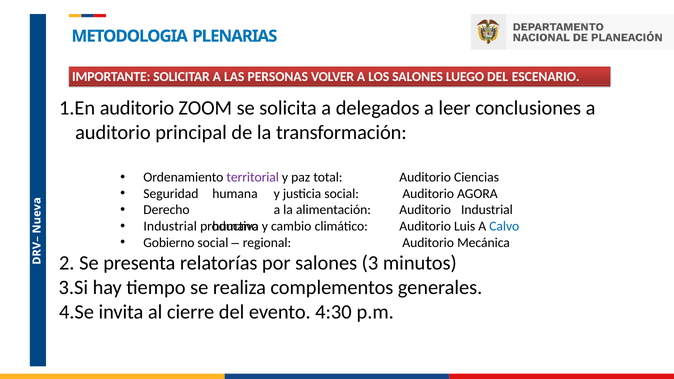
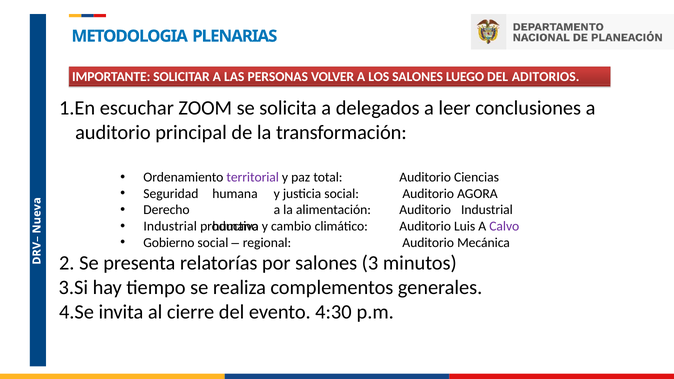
ESCENARIO: ESCENARIO -> ADITORIOS (546, 77)
1.En auditorio: auditorio -> escuchar (137, 108)
Calvo colour: blue -> purple (504, 226)
